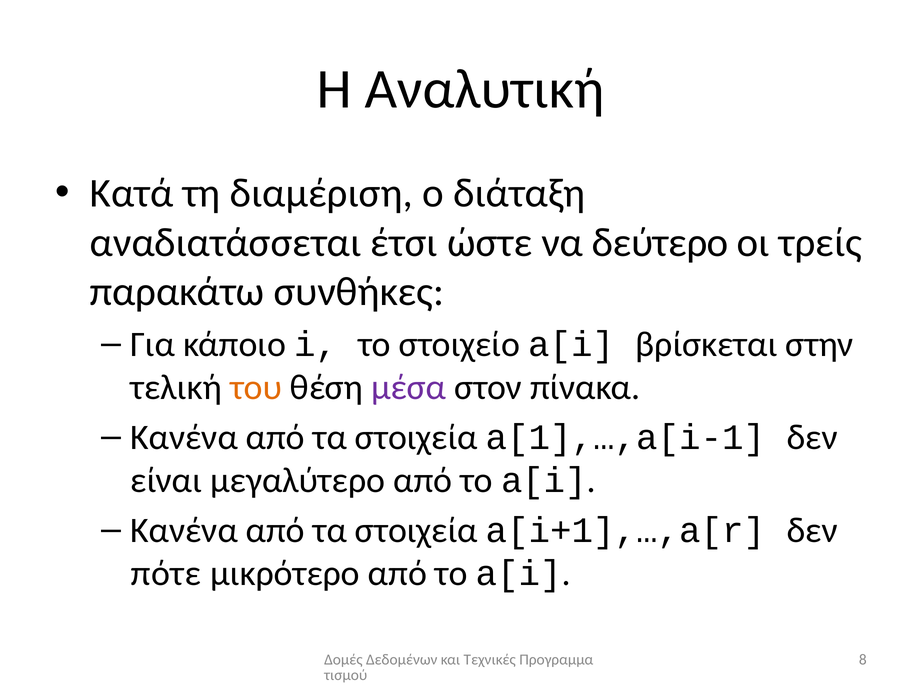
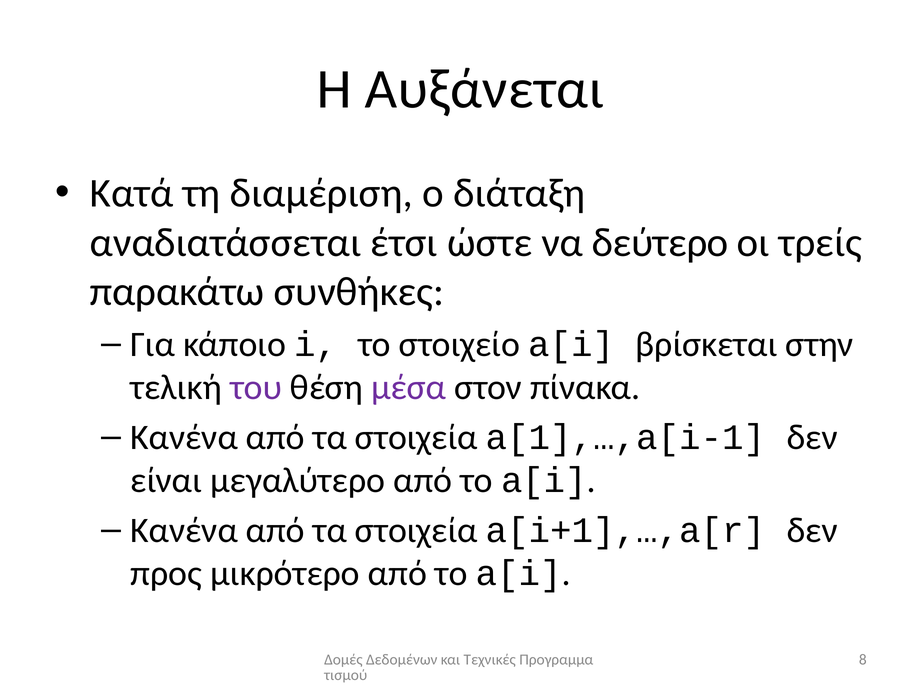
Αναλυτική: Αναλυτική -> Αυξάνεται (484, 89)
του colour: orange -> purple (256, 388)
πότε: πότε -> προς (166, 574)
